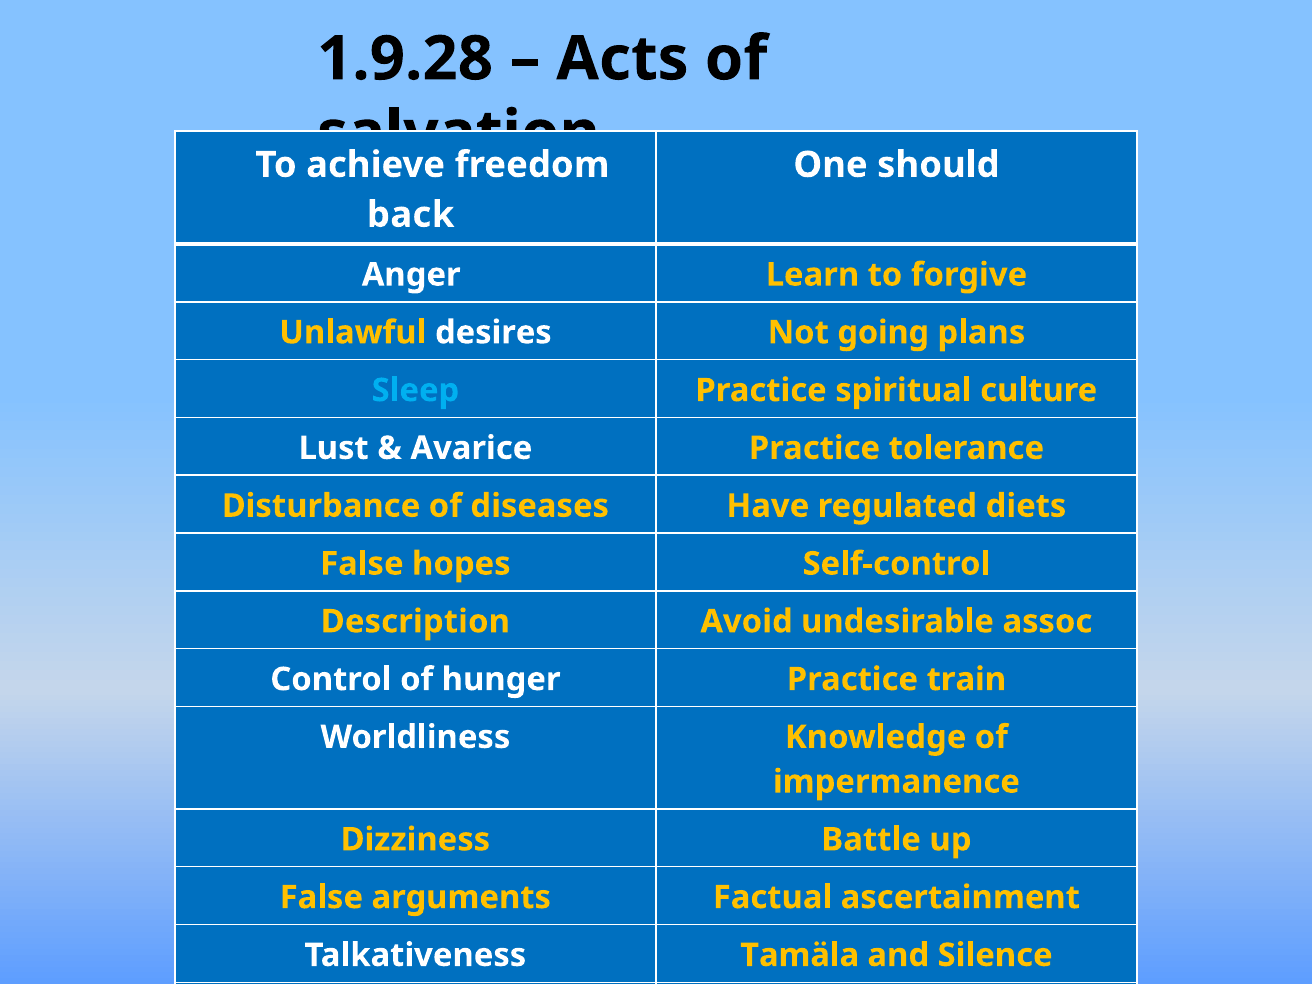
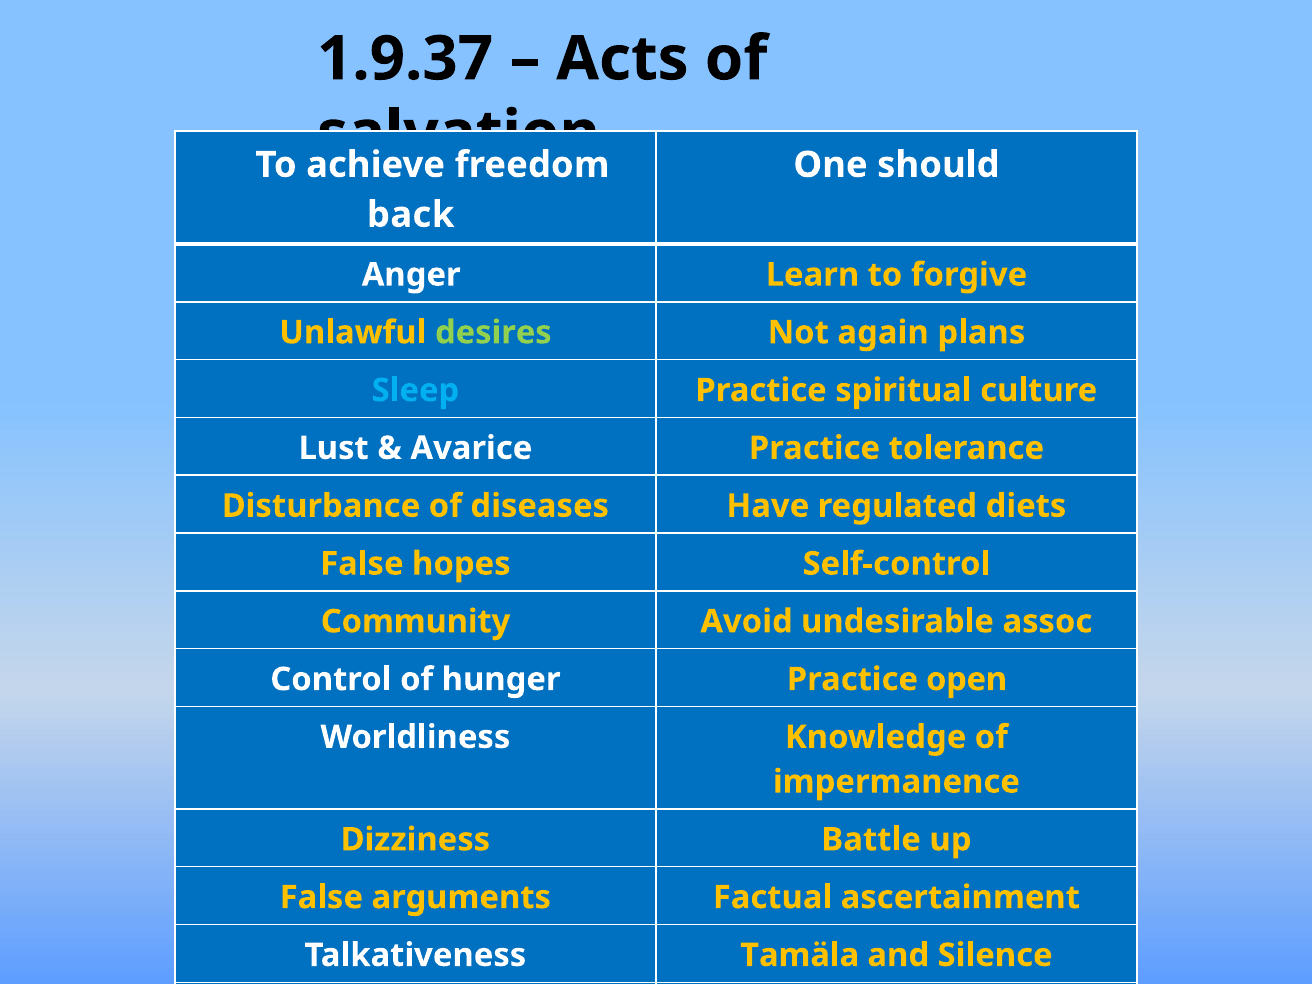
1.9.28: 1.9.28 -> 1.9.37 (405, 59)
desires colour: white -> light green (493, 333)
going: going -> again (883, 333)
Description: Description -> Community (415, 622)
train: train -> open (967, 679)
